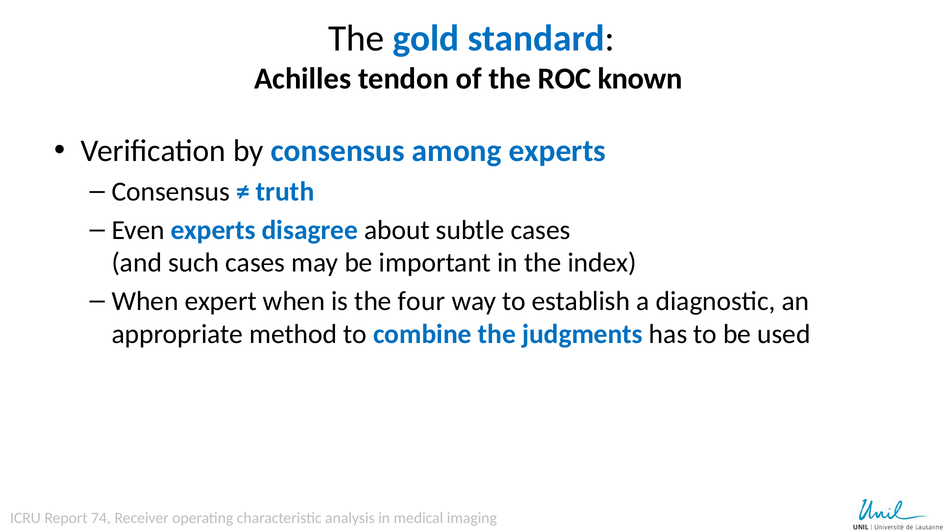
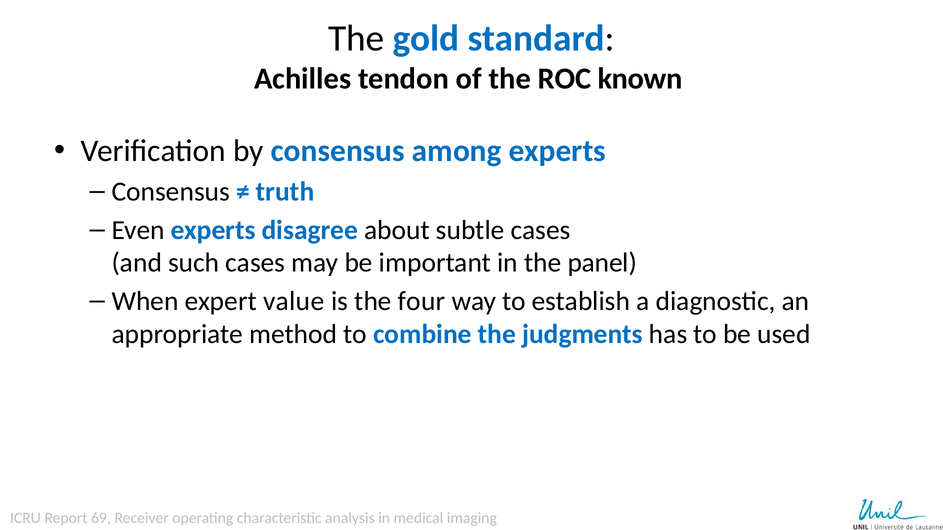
index: index -> panel (602, 263)
expert when: when -> value (294, 302)
74: 74 -> 69 (101, 518)
